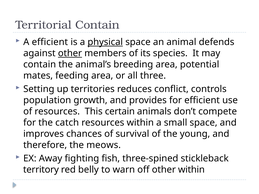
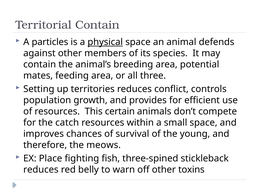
A efficient: efficient -> particles (50, 42)
other underline: present -> none (70, 53)
Away: Away -> Place (51, 159)
territory: territory -> reduces (41, 170)
other within: within -> toxins (191, 170)
